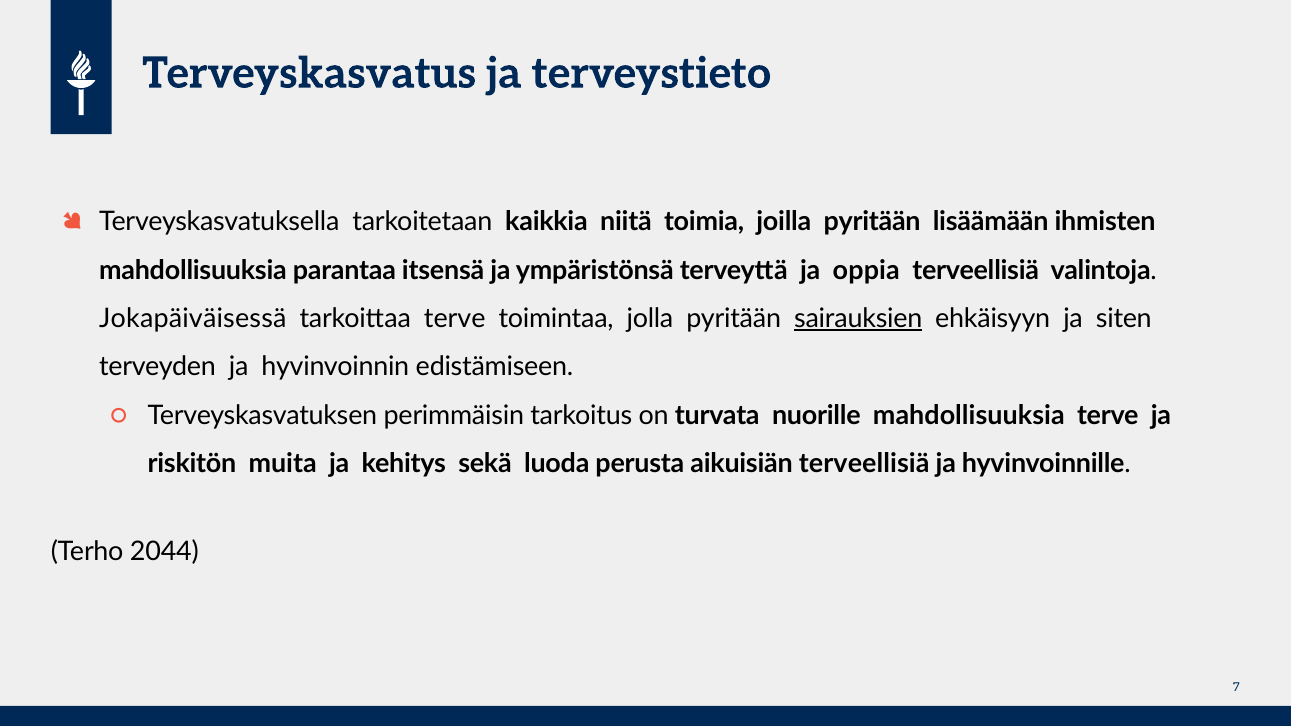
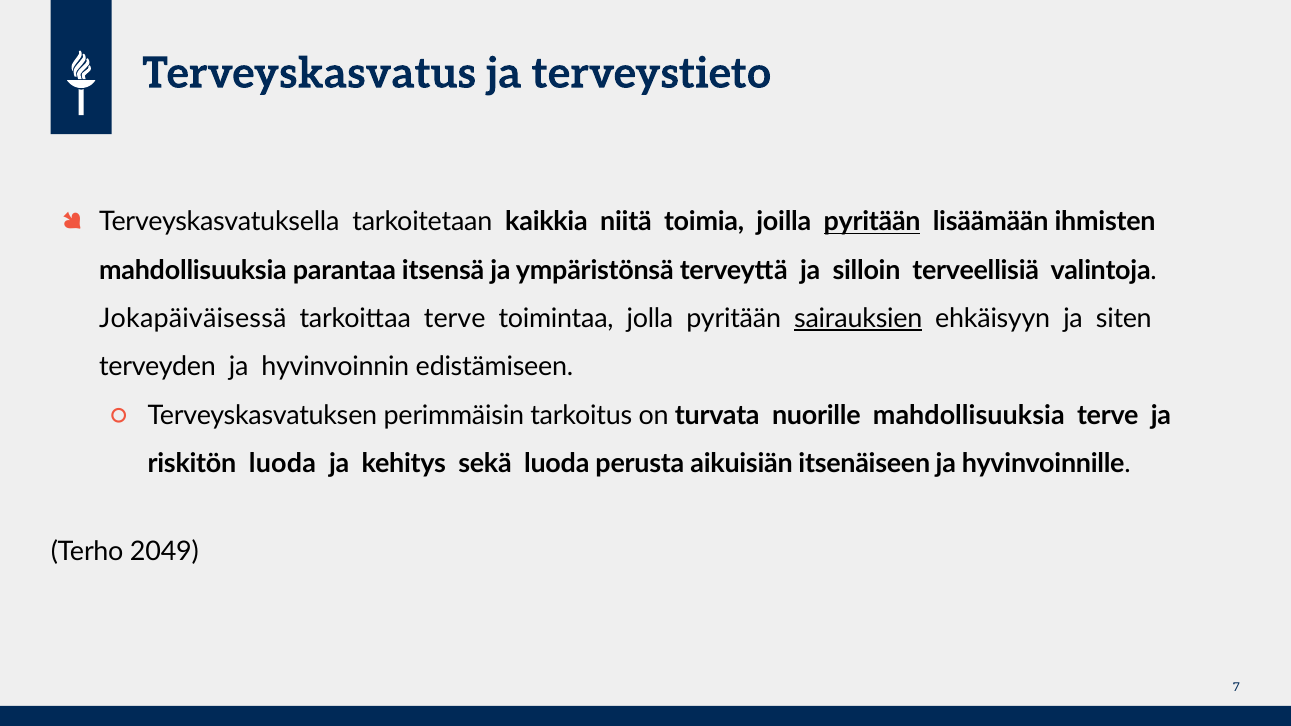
pyritään underline: none -> present (872, 222)
oppia: oppia -> silloin (867, 270)
riskitön muita: muita -> luoda (282, 464)
aikuisiän terveellisiä: terveellisiä -> itsenäiseen (864, 464)
2044: 2044 -> 2049 (164, 552)
